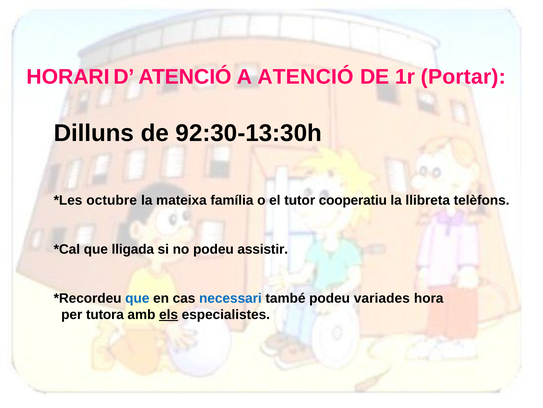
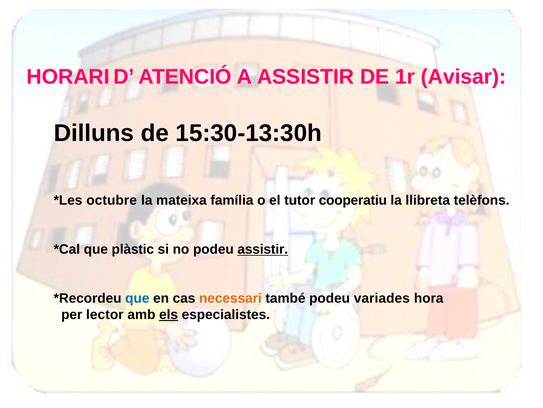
A ATENCIÓ: ATENCIÓ -> ASSISTIR (306, 77)
Portar: Portar -> Avisar (464, 77)
92:30-13:30h: 92:30-13:30h -> 15:30-13:30h (249, 133)
lligada: lligada -> plàstic (133, 249)
assistir underline: none -> present (263, 249)
necessari colour: blue -> orange (230, 298)
tutora: tutora -> lector (105, 314)
